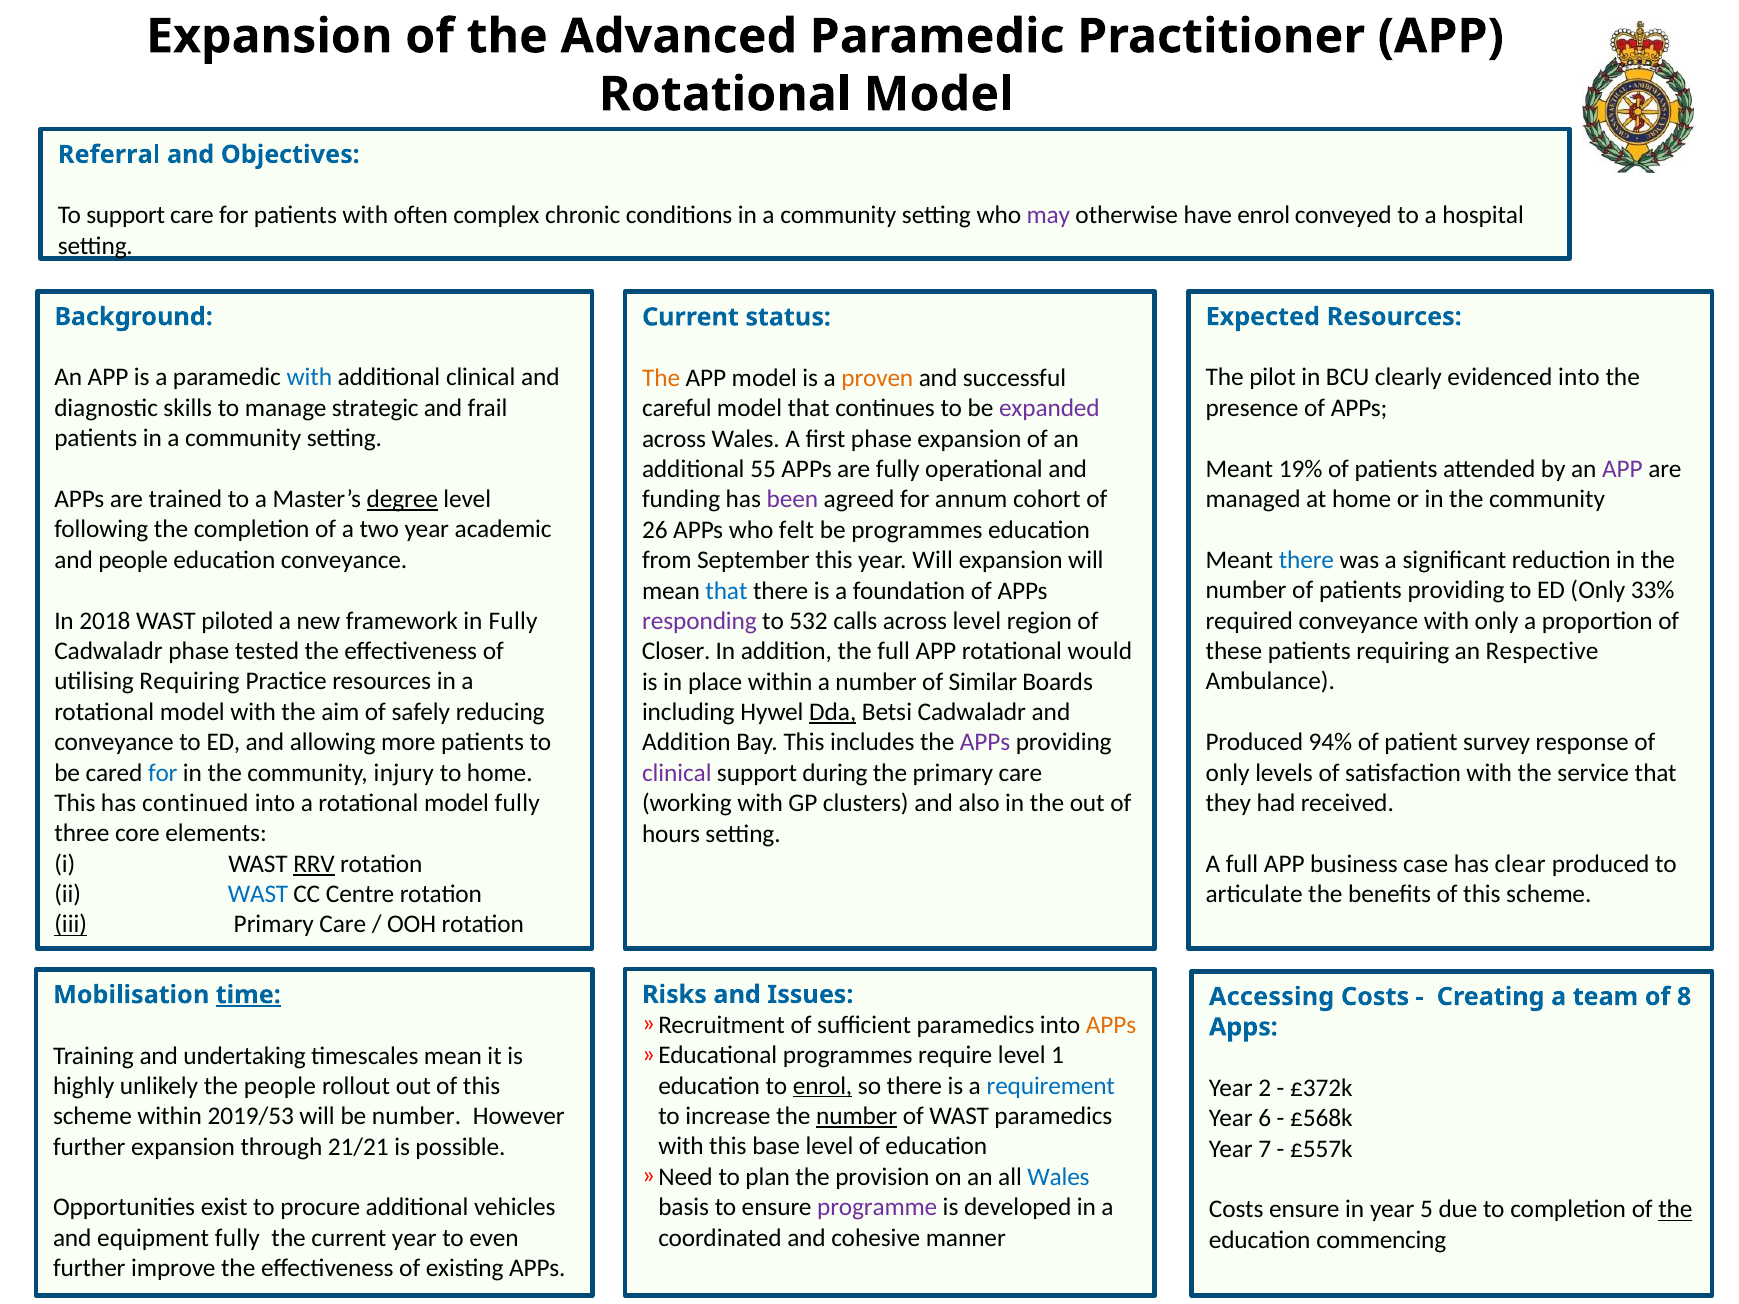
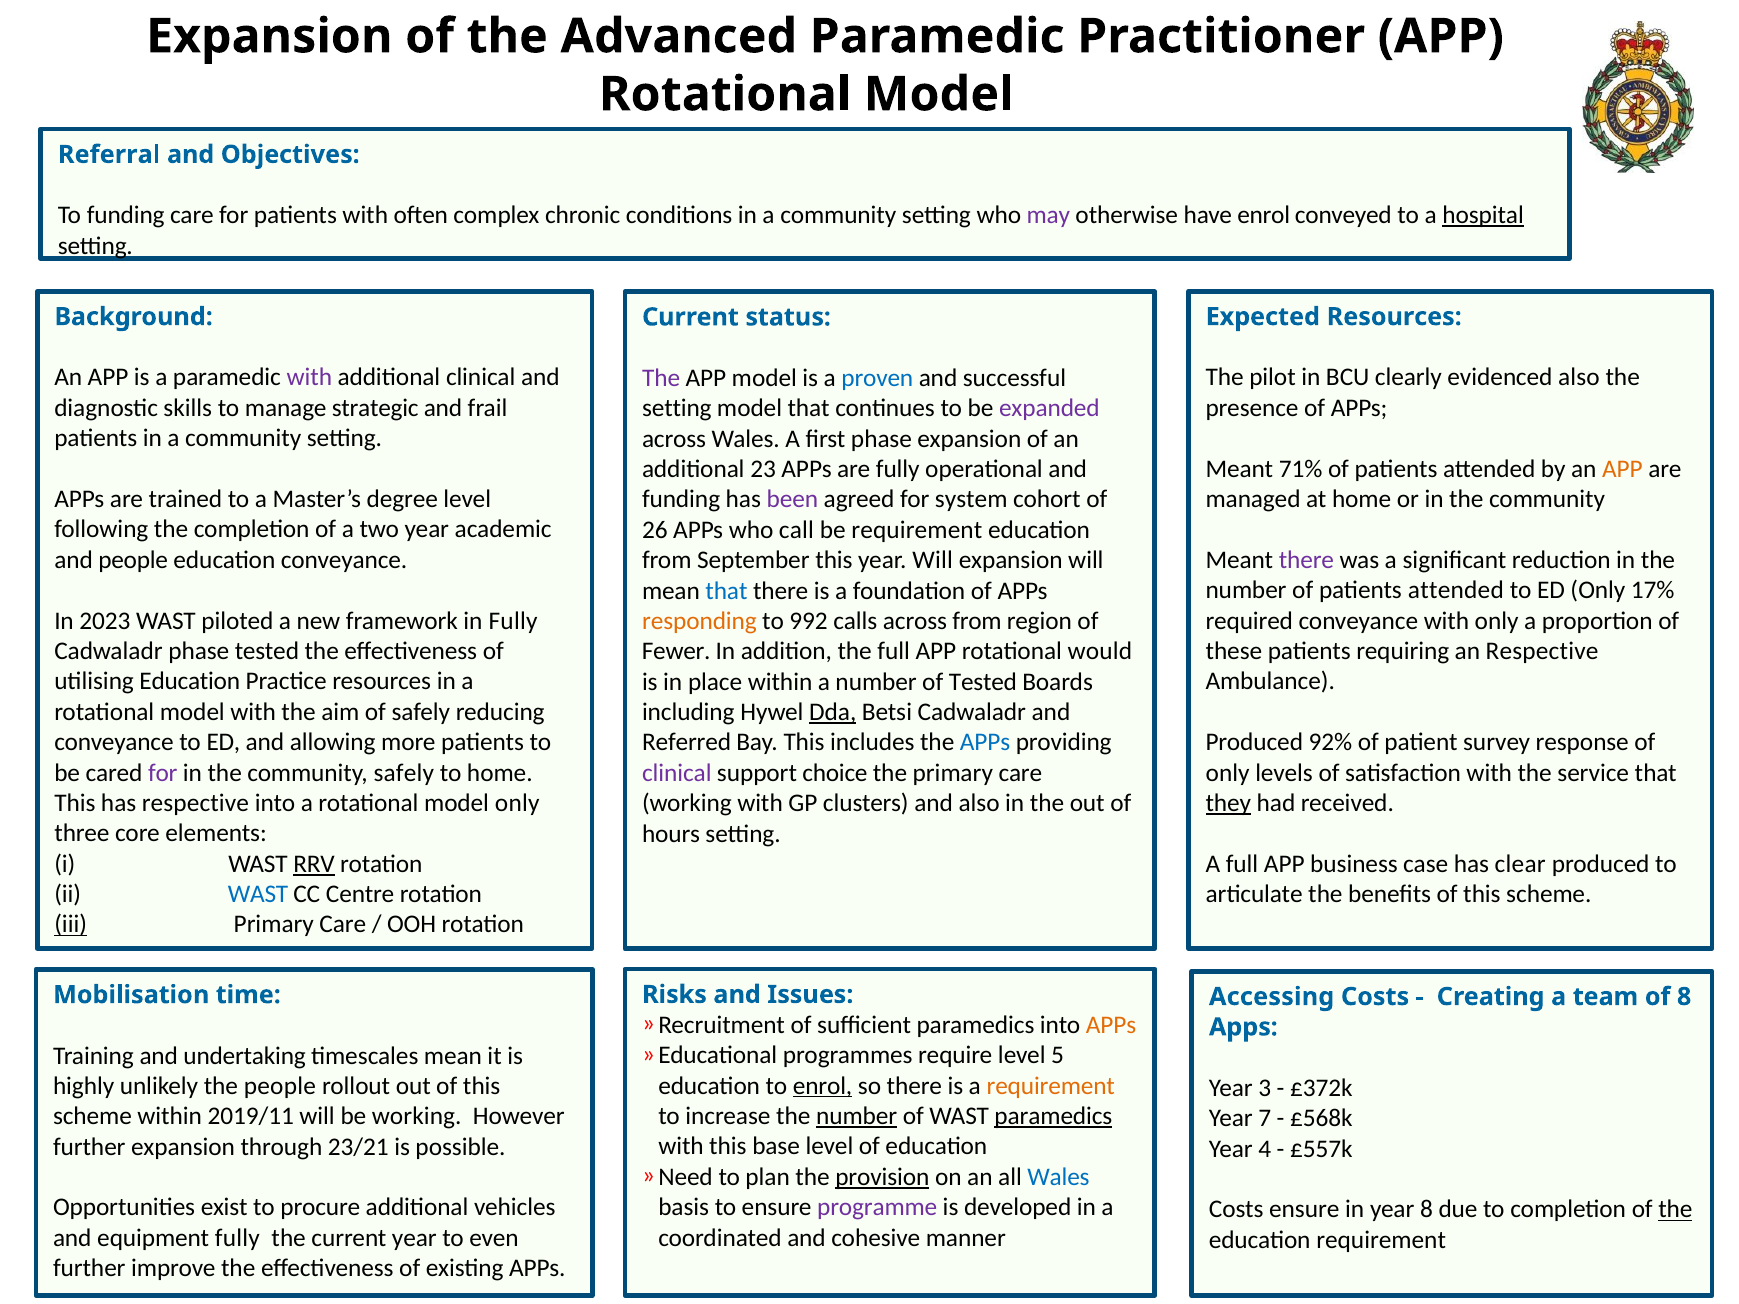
To support: support -> funding (126, 215)
hospital underline: none -> present (1483, 215)
with colour: blue -> purple (309, 378)
evidenced into: into -> also (1579, 378)
The colour: orange -> purple (661, 378)
proven colour: orange -> blue (877, 378)
careful: careful -> setting (677, 408)
19%: 19% -> 71% (1301, 469)
APP colour: purple -> orange (1622, 469)
55: 55 -> 23 (763, 469)
degree underline: present -> none (402, 499)
annum: annum -> system (971, 500)
felt: felt -> call (796, 530)
be programmes: programmes -> requirement (917, 530)
there colour: blue -> purple (1306, 560)
number of patients providing: providing -> attended (1456, 590)
33%: 33% -> 17% (1653, 590)
2018: 2018 -> 2023 (105, 621)
responding colour: purple -> orange (699, 621)
532: 532 -> 992 (809, 621)
across level: level -> from (977, 621)
Closer: Closer -> Fewer (676, 652)
utilising Requiring: Requiring -> Education (190, 682)
of Similar: Similar -> Tested (983, 682)
94%: 94% -> 92% (1330, 742)
Addition: Addition -> Referred (687, 743)
APPs colour: purple -> blue (985, 743)
for colour: blue -> purple (163, 773)
community injury: injury -> safely (404, 773)
during: during -> choice (835, 773)
has continued: continued -> respective (195, 803)
model fully: fully -> only (517, 803)
they underline: none -> present (1228, 803)
time underline: present -> none (248, 995)
1: 1 -> 5 (1058, 1056)
requirement colour: blue -> orange (1051, 1086)
2: 2 -> 3 (1265, 1088)
paramedics underline: none -> present (1053, 1116)
2019/53: 2019/53 -> 2019/11 (251, 1117)
be number: number -> working (417, 1117)
6: 6 -> 7 (1265, 1118)
21/21: 21/21 -> 23/21 (358, 1147)
7: 7 -> 4 (1265, 1149)
provision underline: none -> present (882, 1177)
year 5: 5 -> 8 (1426, 1210)
education commencing: commencing -> requirement (1381, 1240)
